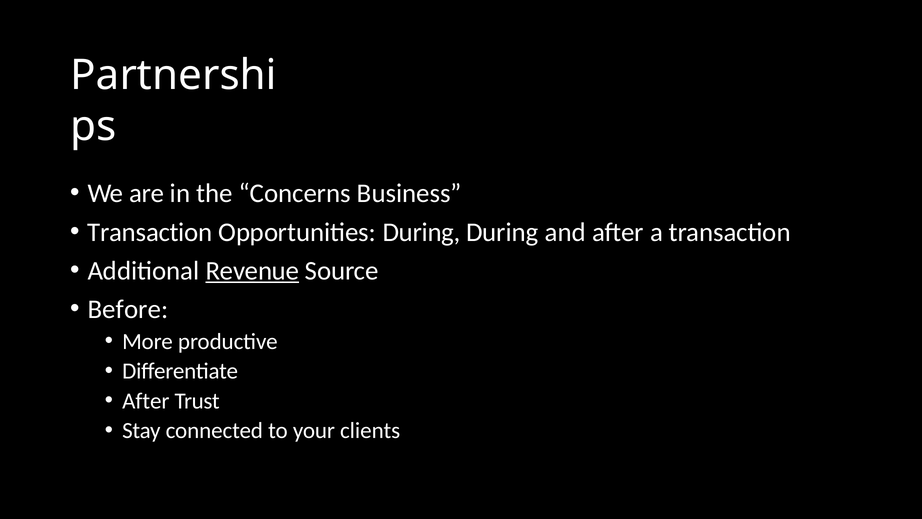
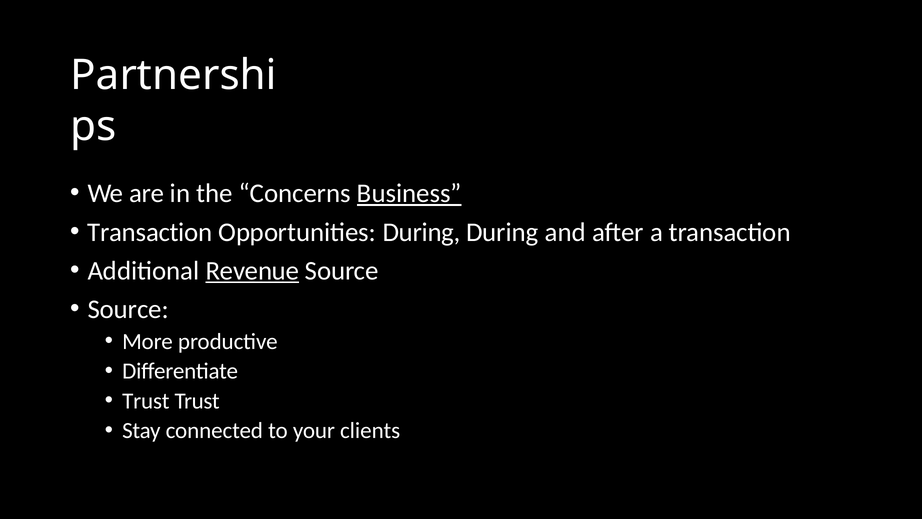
Business underline: none -> present (409, 193)
Before: Before -> Source (128, 309)
After: After -> Trust (146, 401)
